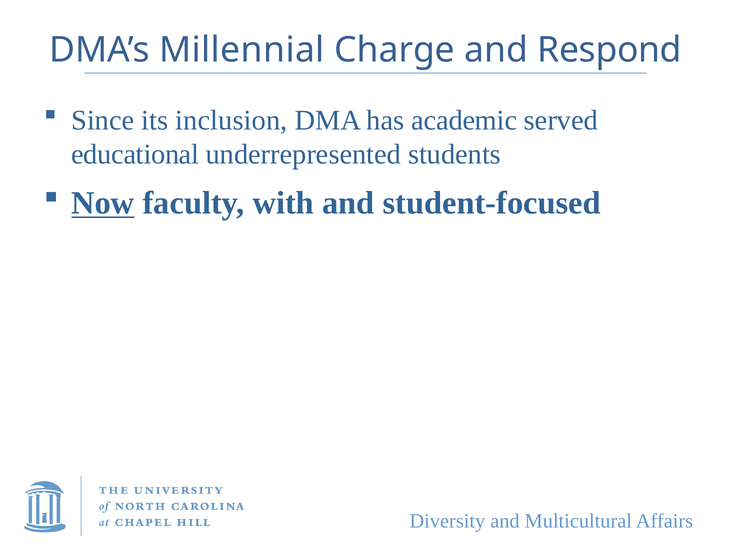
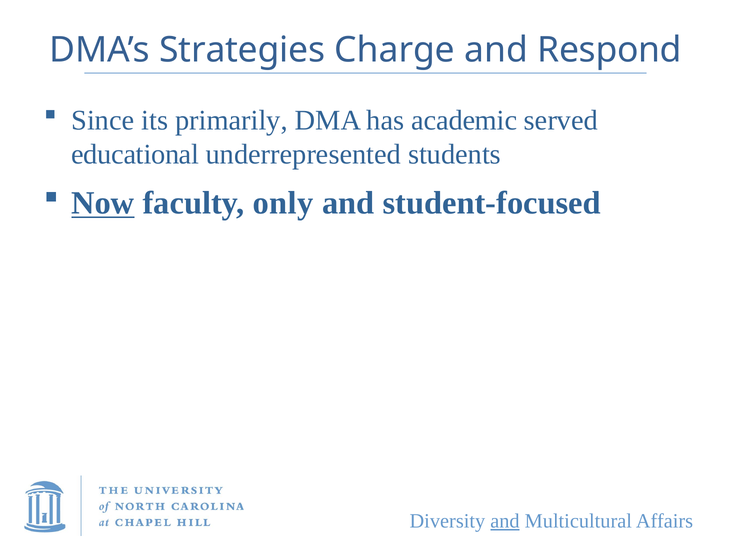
Millennial: Millennial -> Strategies (242, 50)
inclusion: inclusion -> primarily (231, 120)
with: with -> only (283, 203)
and underline: none -> present (505, 521)
